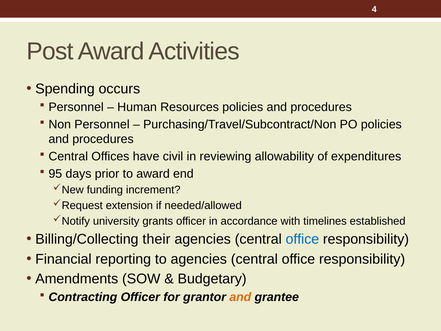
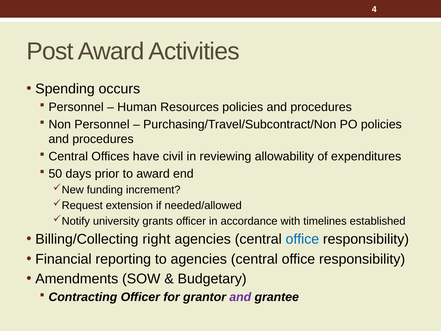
95: 95 -> 50 (55, 174)
their: their -> right (156, 239)
and colour: orange -> purple (240, 297)
